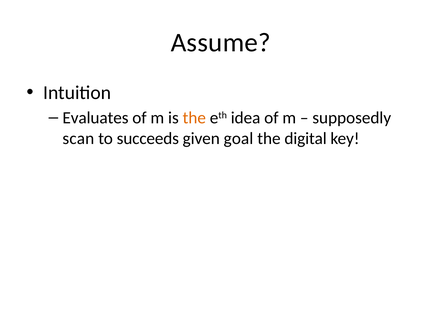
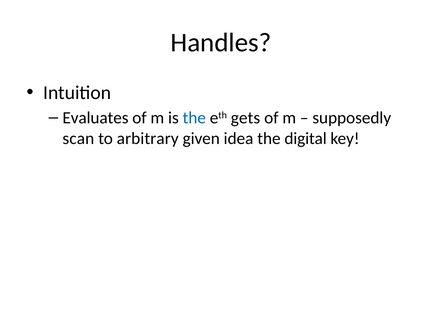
Assume: Assume -> Handles (221, 43)
the colour: orange -> blue (194, 118)
idea: idea -> gets (245, 118)
succeeds: succeeds -> arbitrary (148, 139)
goal: goal -> idea (239, 139)
